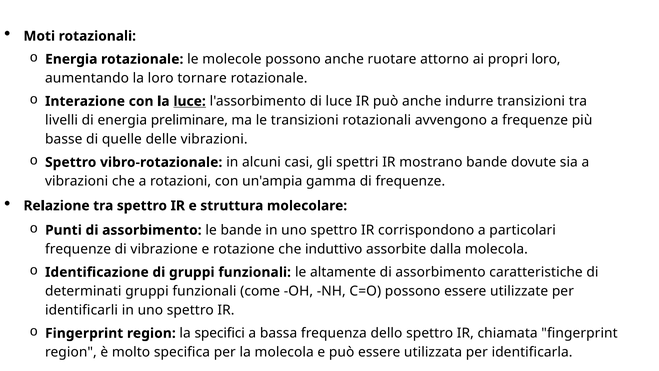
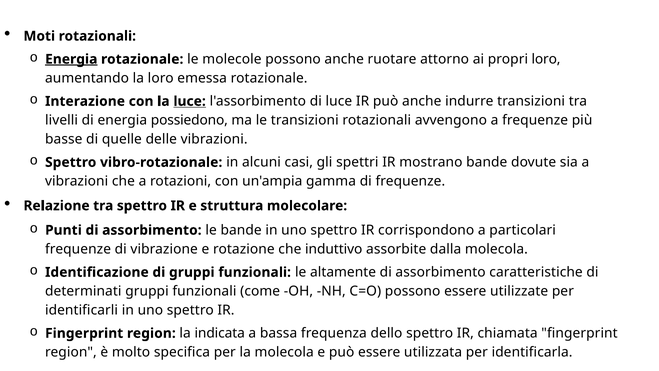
Energia underline: none -> present (71, 59)
tornare: tornare -> emessa (202, 78)
preliminare: preliminare -> possiedono (189, 120)
specifici: specifici -> indicata (220, 333)
